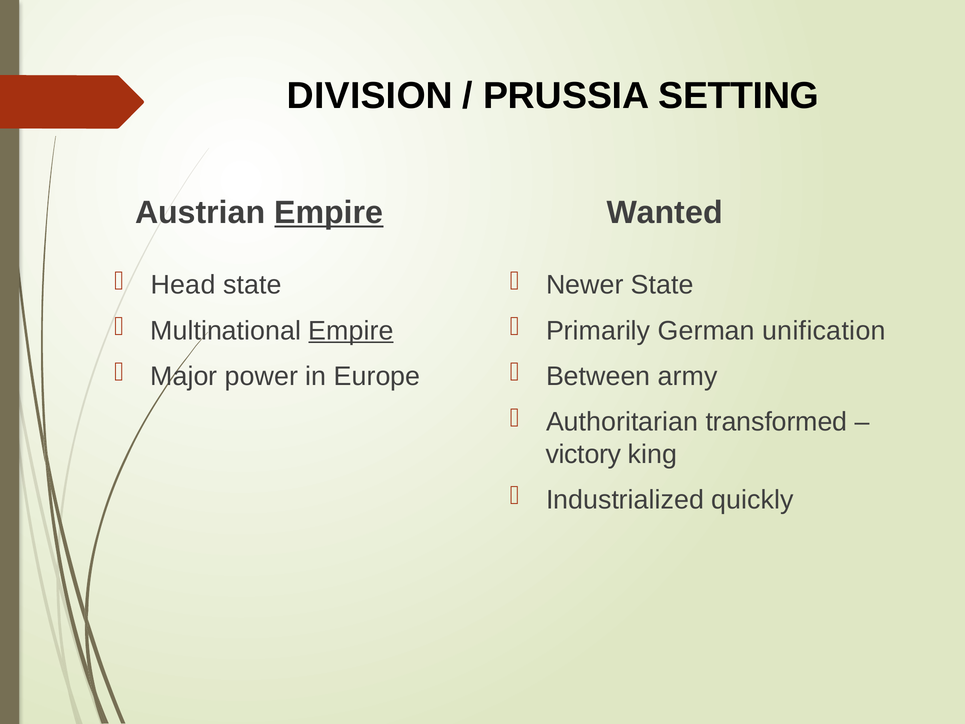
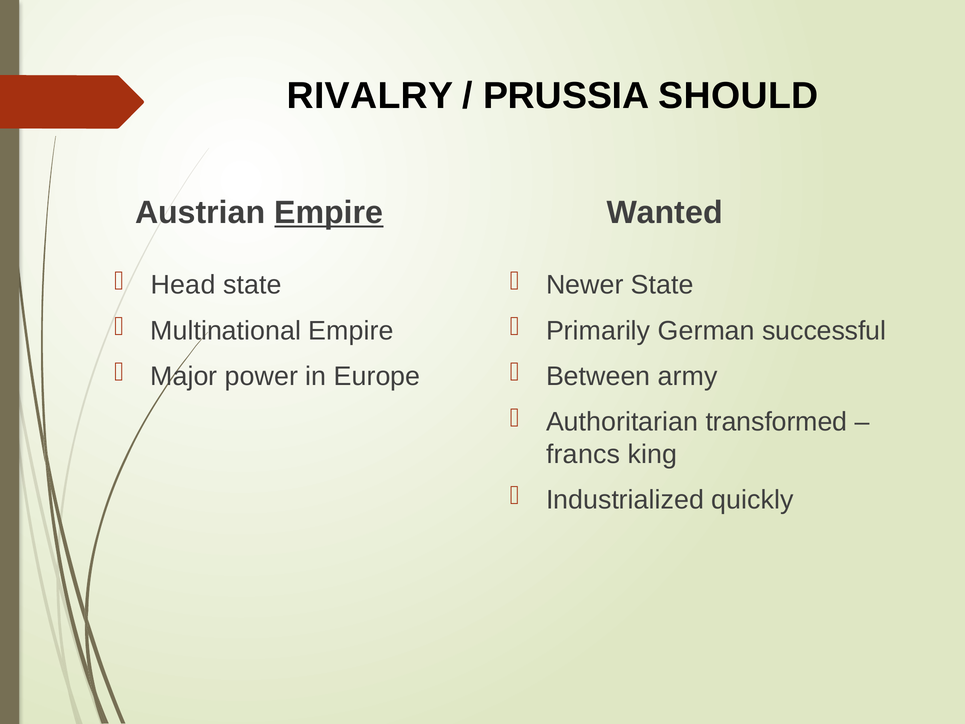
DIVISION: DIVISION -> RIVALRY (370, 96)
SETTING: SETTING -> SHOULD (738, 96)
Empire underline: present -> none (351, 331)
unification: unification -> successful (824, 331)
victory: victory -> francs (583, 454)
